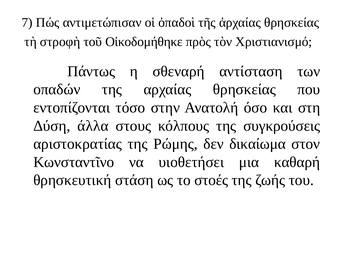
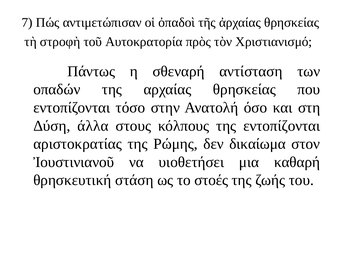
Οἰκοδομήθηκε: Οἰκοδομήθηκε -> Αυτοκρατορία (144, 42)
της συγκρούσεις: συγκρούσεις -> εντοπίζονται (282, 126)
Κωνσταντῖνο: Κωνσταντῖνο -> Ἰουστινιανοῦ (74, 163)
